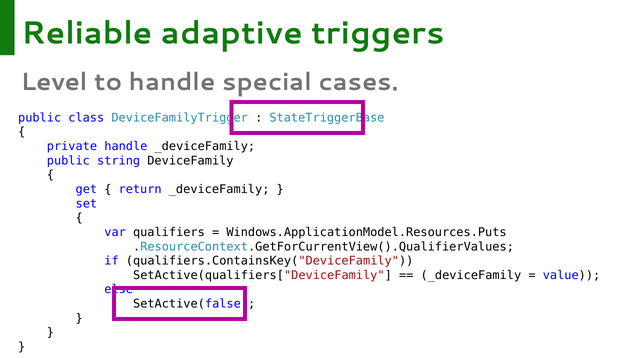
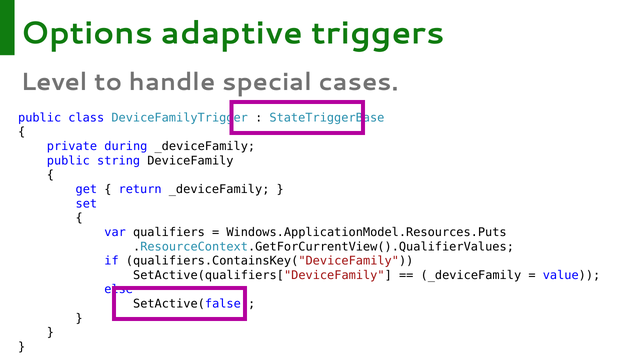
Reliable: Reliable -> Options (87, 33)
private handle: handle -> during (126, 146)
